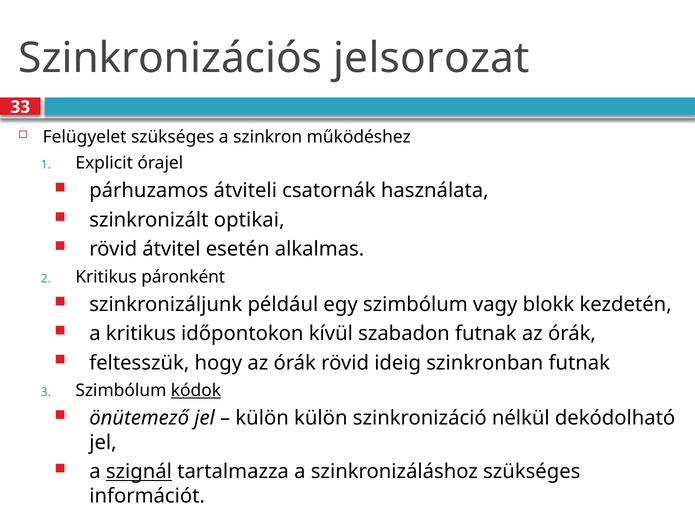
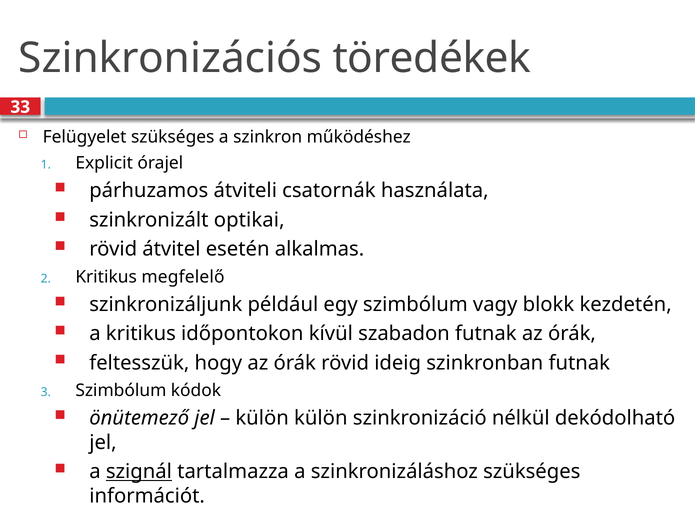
jelsorozat: jelsorozat -> töredékek (432, 58)
páronként: páronként -> megfelelő (183, 276)
kódok underline: present -> none (196, 390)
